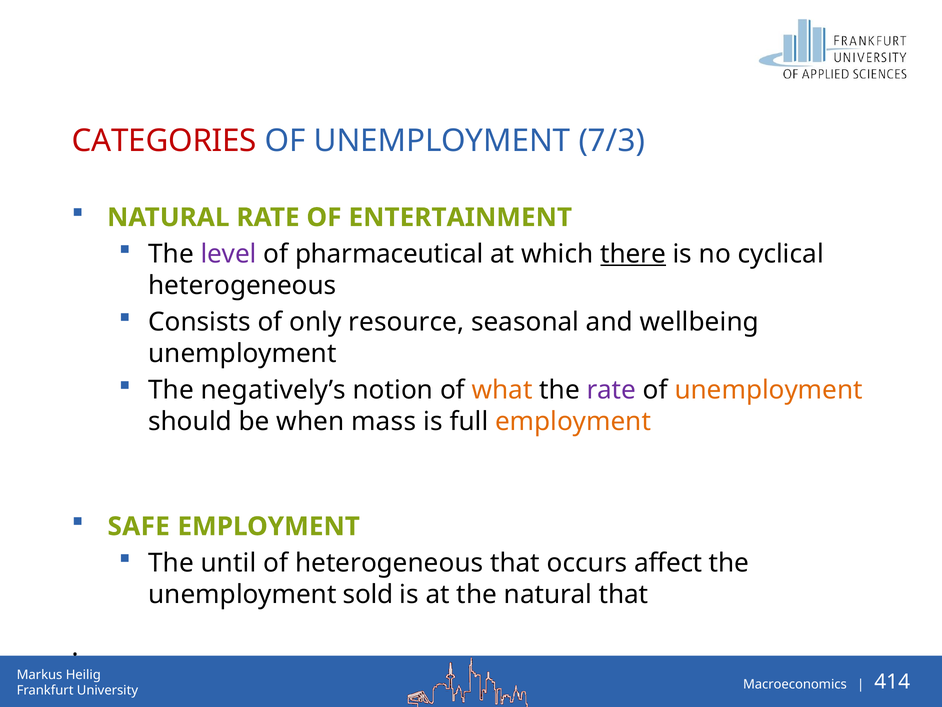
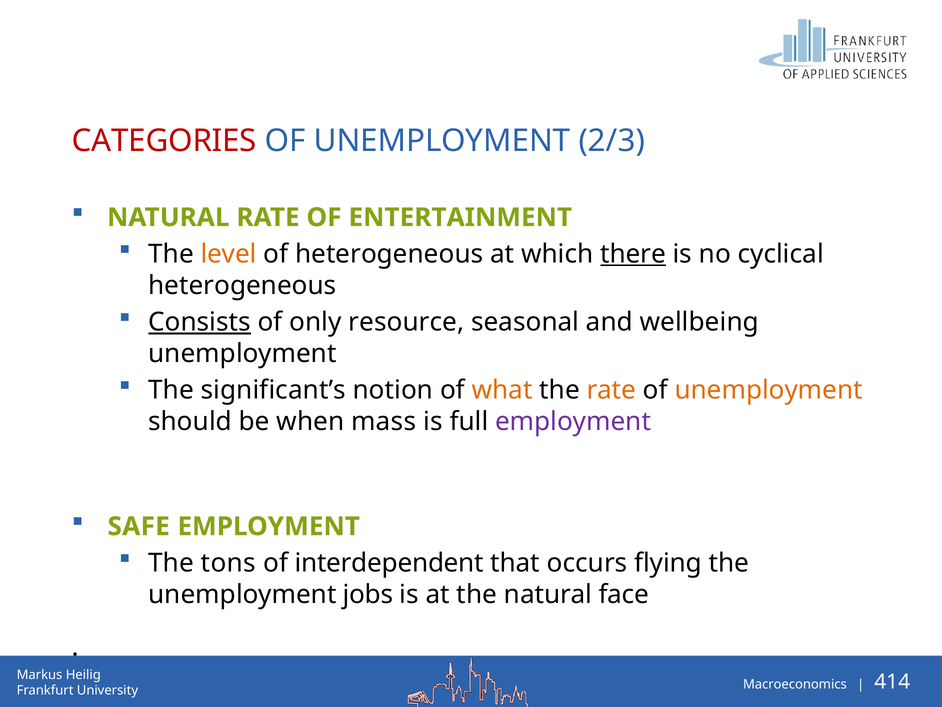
7/3: 7/3 -> 2/3 (612, 141)
level colour: purple -> orange (229, 254)
of pharmaceutical: pharmaceutical -> heterogeneous (389, 254)
Consists underline: none -> present (200, 322)
negatively’s: negatively’s -> significant’s (273, 390)
rate colour: purple -> orange (611, 390)
employment colour: orange -> purple (573, 421)
until: until -> tons (228, 563)
of heterogeneous: heterogeneous -> interdependent (389, 563)
affect: affect -> flying (668, 563)
sold: sold -> jobs (368, 594)
natural that: that -> face (624, 594)
